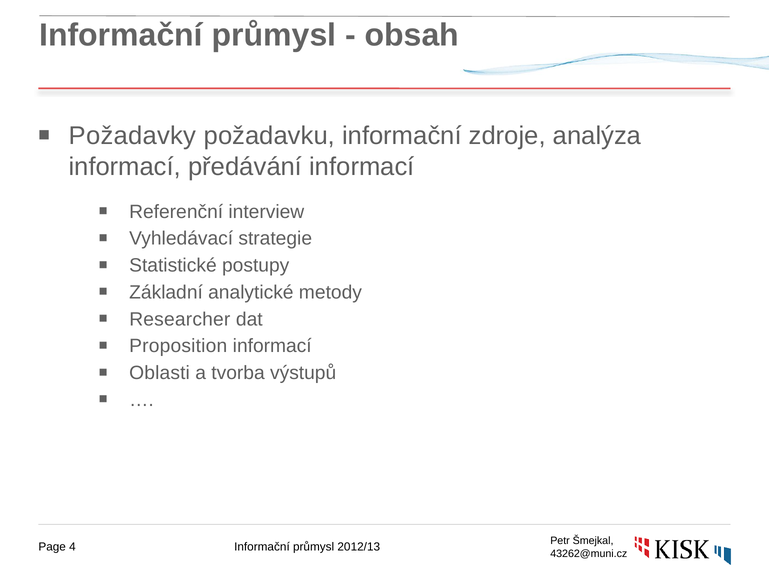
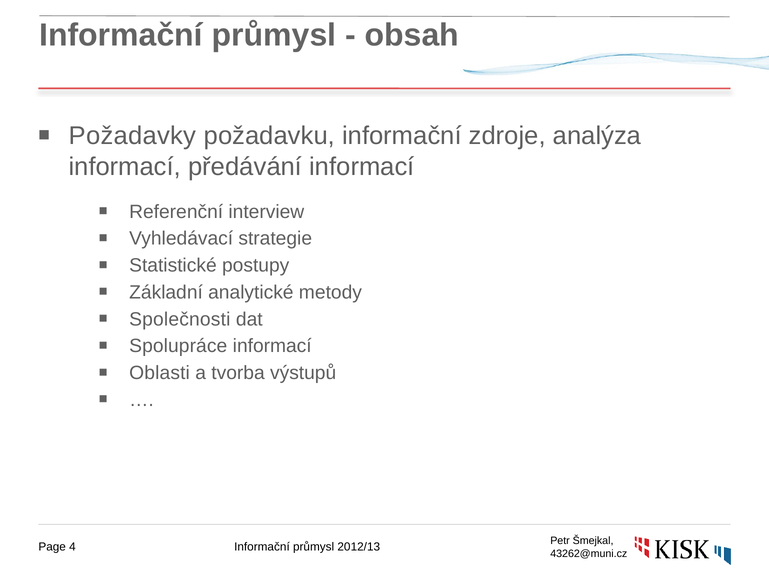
Researcher: Researcher -> Společnosti (180, 320)
Proposition: Proposition -> Spolupráce (178, 347)
